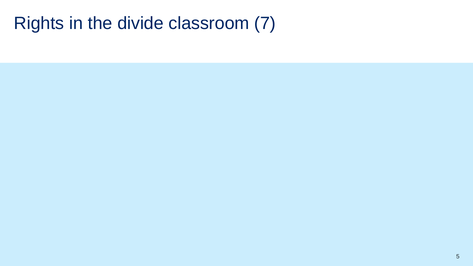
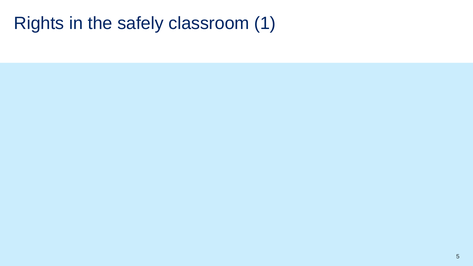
divide: divide -> safely (141, 23)
7: 7 -> 1 (265, 23)
